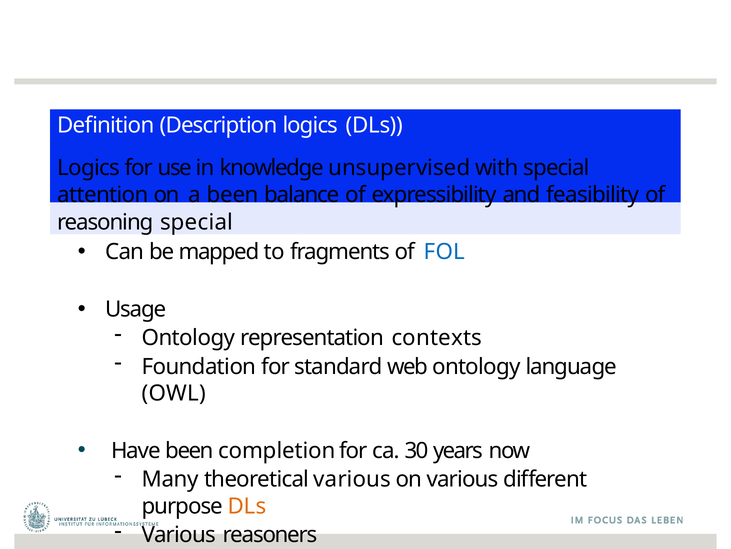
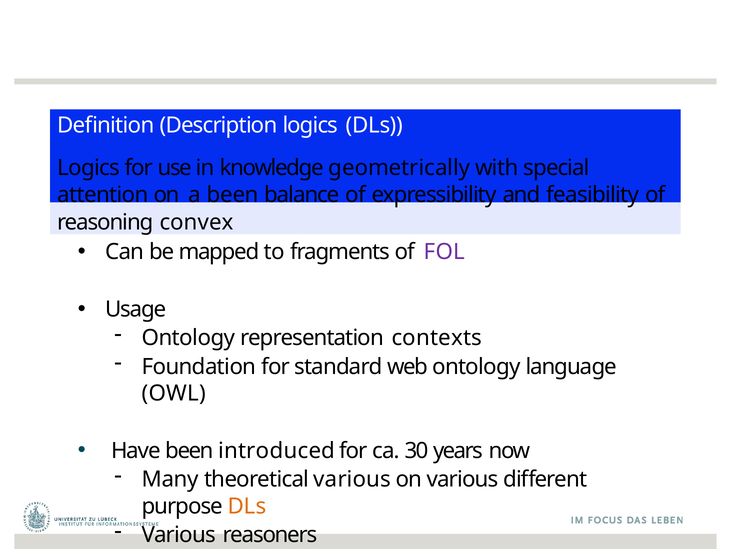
unsupervised: unsupervised -> geometrically (399, 167)
reasoning special: special -> convex (197, 222)
FOL colour: blue -> purple (444, 252)
completion: completion -> introduced (277, 450)
